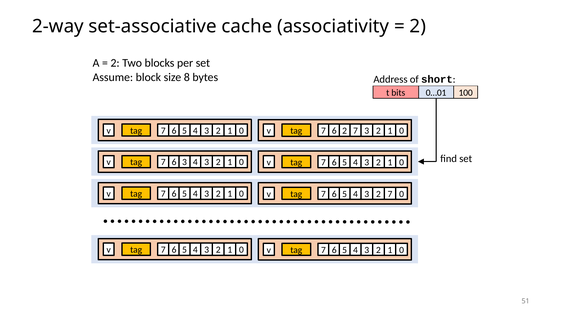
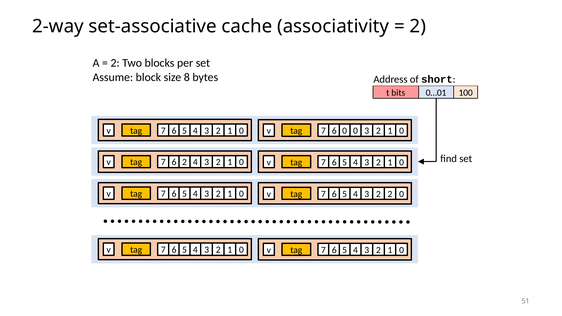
6 2: 2 -> 0 (345, 131)
v 7: 7 -> 0 (355, 131)
6 3: 3 -> 2 (184, 162)
4 7: 7 -> 2 (390, 194)
